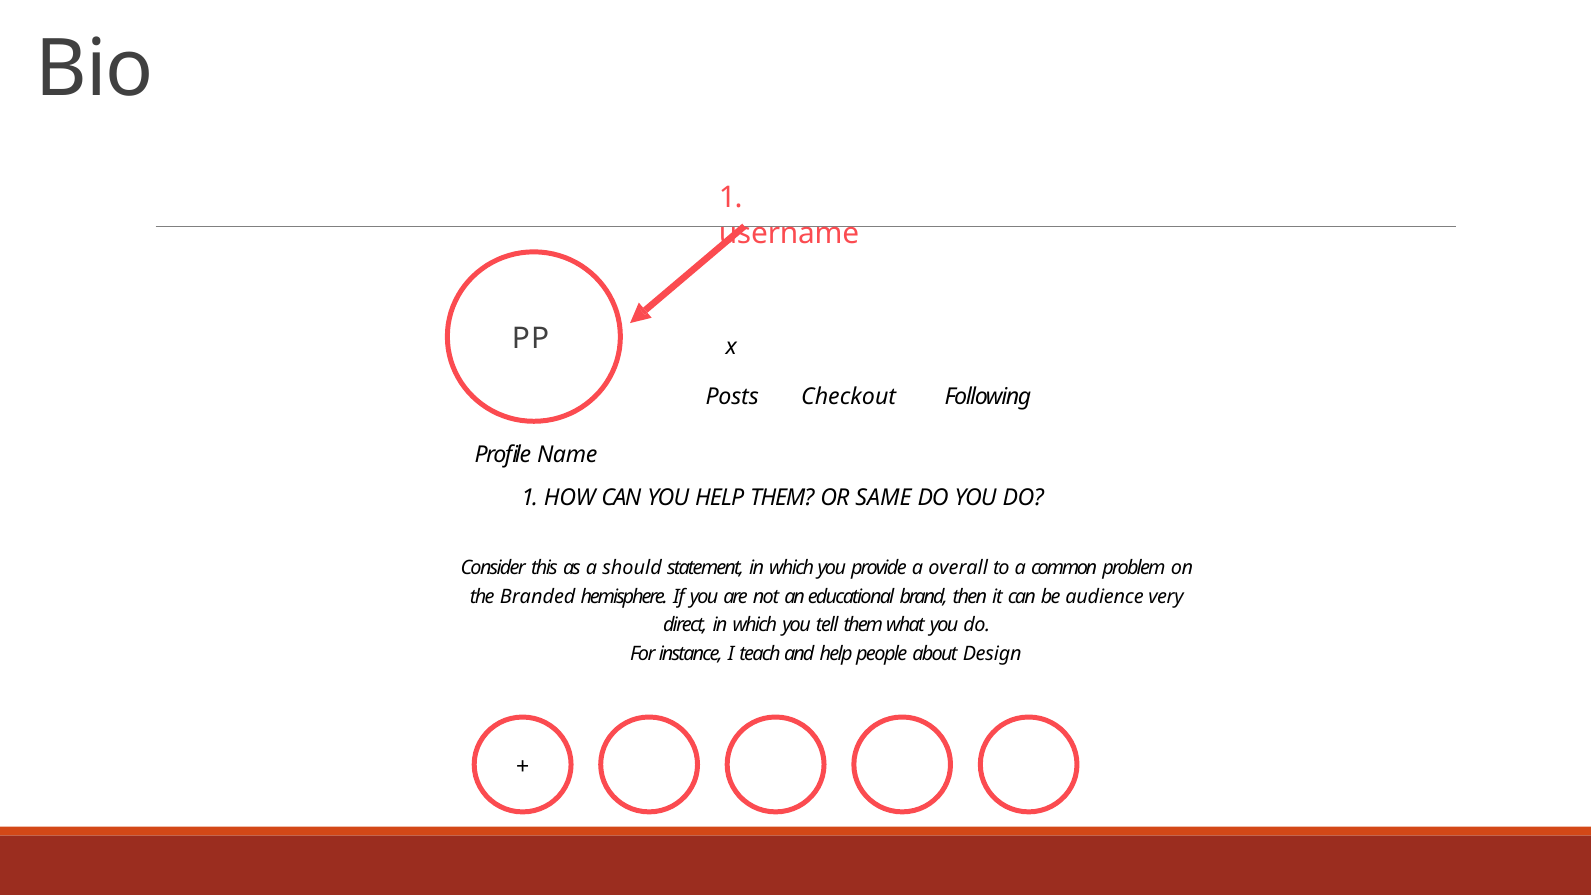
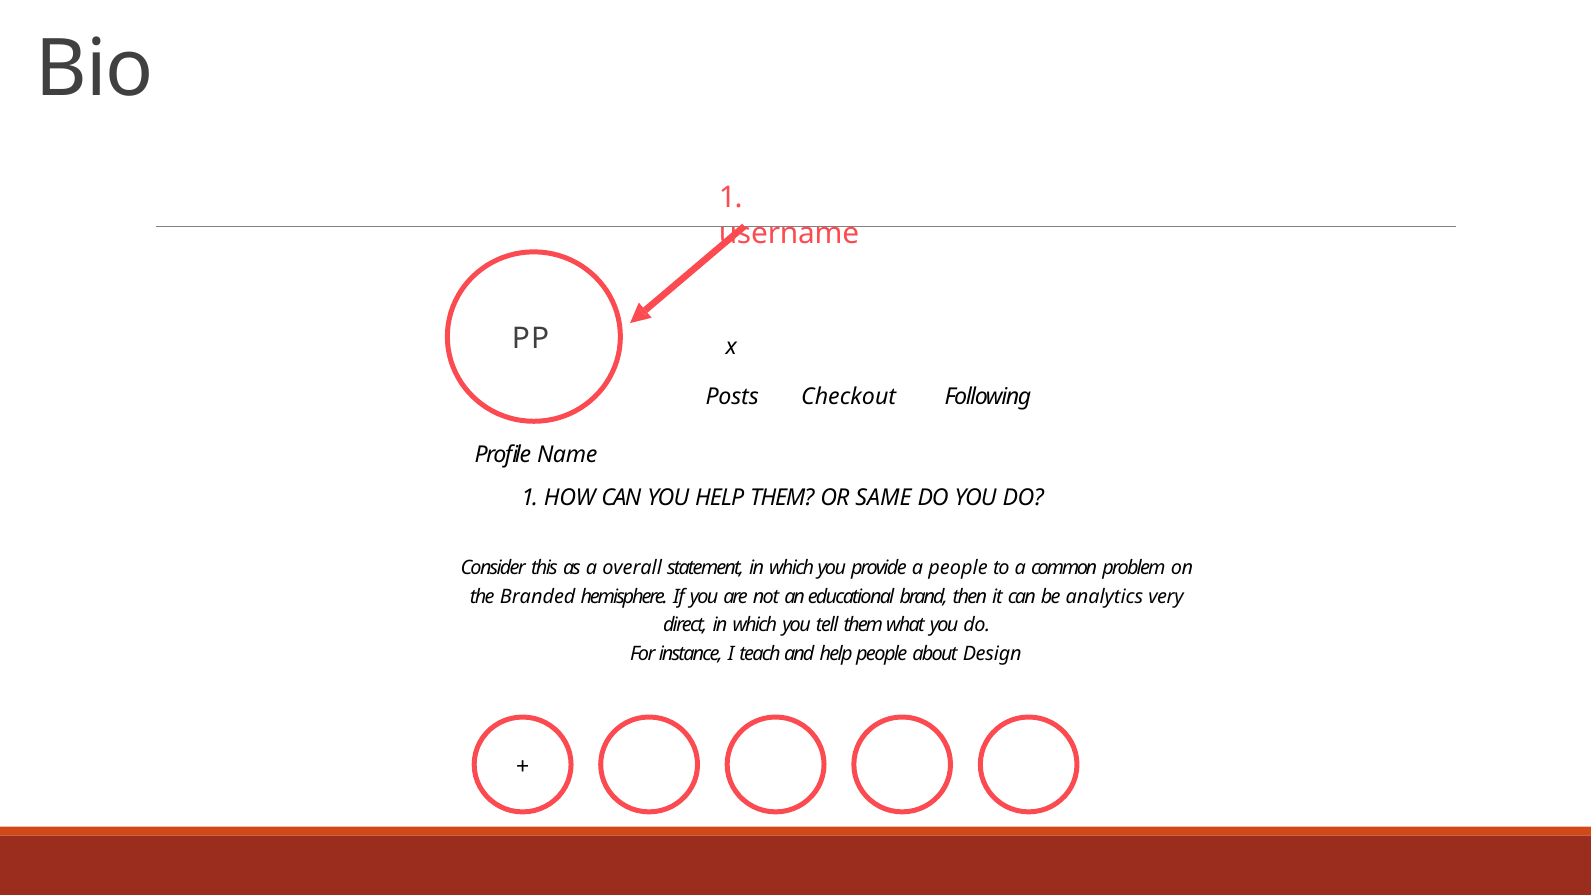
should: should -> overall (632, 568)
a overall: overall -> people (958, 568)
audience: audience -> analytics (1104, 596)
